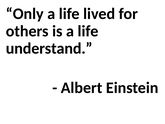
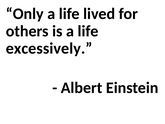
understand: understand -> excessively (49, 48)
